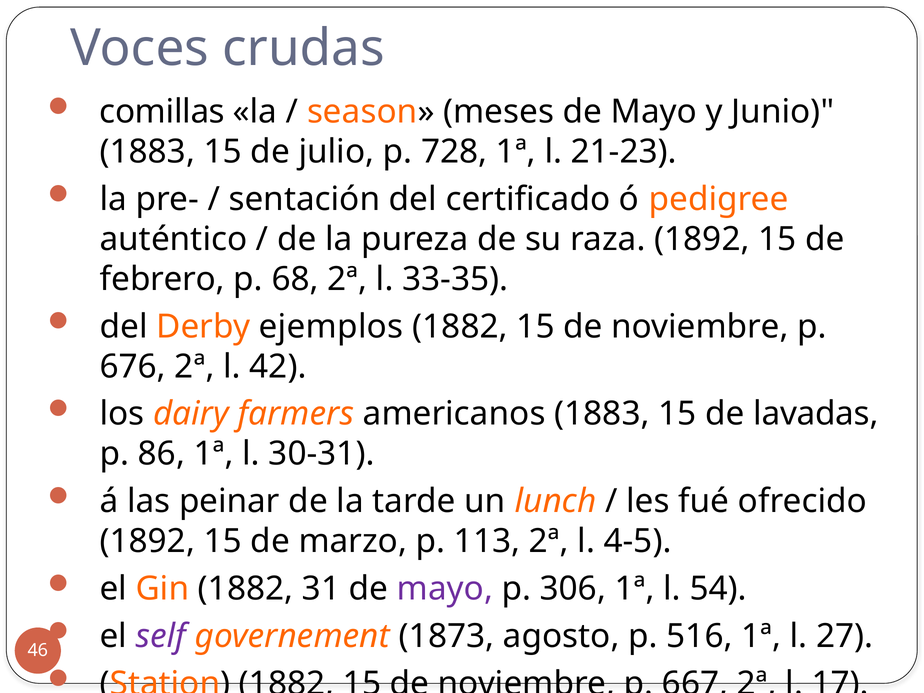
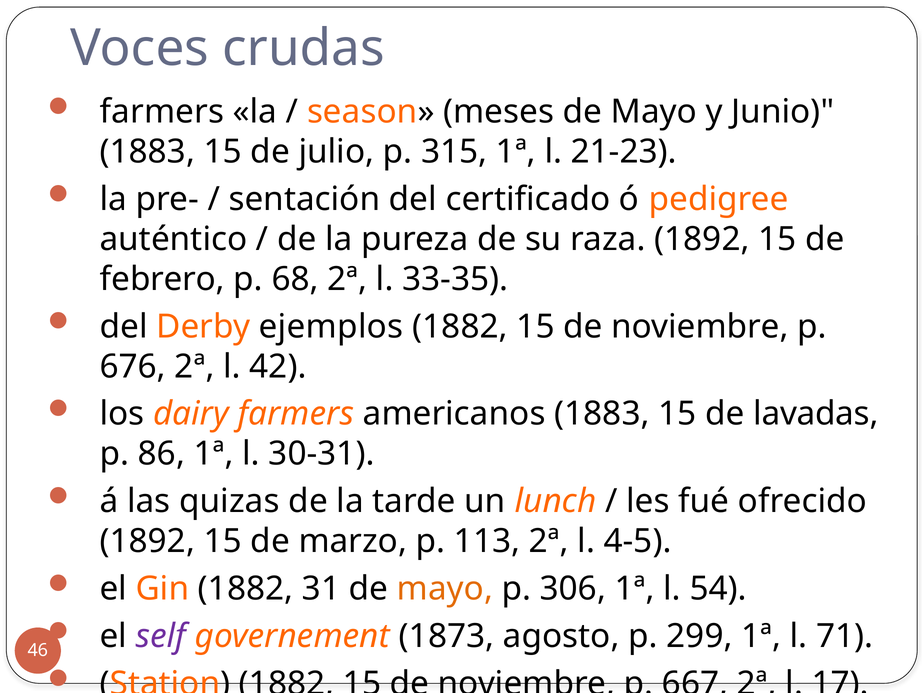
comillas: comillas -> farmers (162, 112)
728: 728 -> 315 (454, 152)
peinar: peinar -> quizas (229, 501)
mayo colour: purple -> orange (445, 589)
516: 516 -> 299 (699, 636)
27: 27 -> 71 (845, 636)
